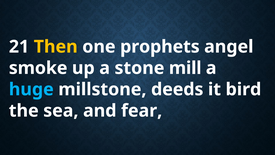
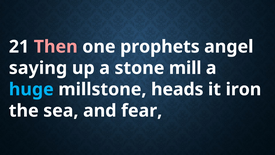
Then colour: yellow -> pink (56, 47)
smoke: smoke -> saying (38, 68)
deeds: deeds -> heads (177, 89)
bird: bird -> iron (243, 89)
